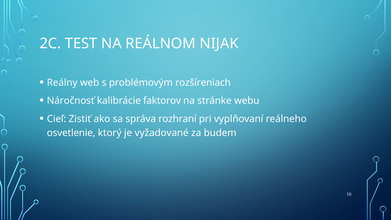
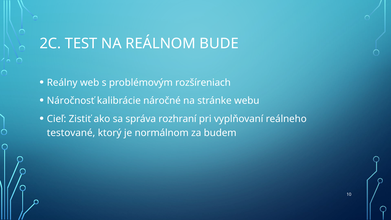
NIJAK: NIJAK -> BUDE (219, 43)
faktorov: faktorov -> náročné (162, 101)
osvetlenie: osvetlenie -> testované (71, 133)
vyžadované: vyžadované -> normálnom (162, 133)
